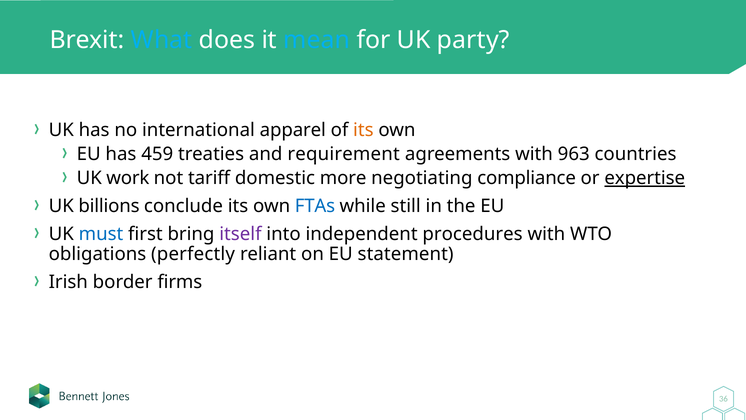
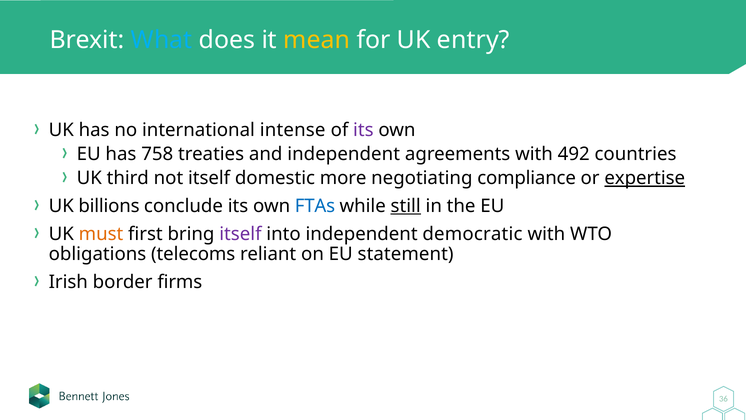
mean colour: light blue -> yellow (317, 40)
party: party -> entry (473, 40)
apparel: apparel -> intense (293, 130)
its colour: orange -> purple (363, 130)
459: 459 -> 758 (157, 154)
and requirement: requirement -> independent (344, 154)
963: 963 -> 492 (574, 154)
work: work -> third (128, 178)
not tariff: tariff -> itself (209, 178)
still underline: none -> present (406, 206)
must colour: blue -> orange (101, 234)
procedures: procedures -> democratic (472, 234)
perfectly: perfectly -> telecoms (193, 254)
